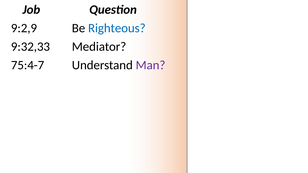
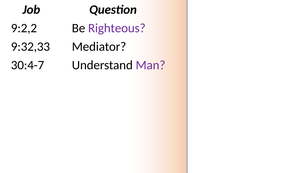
9:2,9: 9:2,9 -> 9:2,2 (24, 28)
Righteous colour: blue -> purple (117, 28)
75:4-7: 75:4-7 -> 30:4-7 (28, 65)
